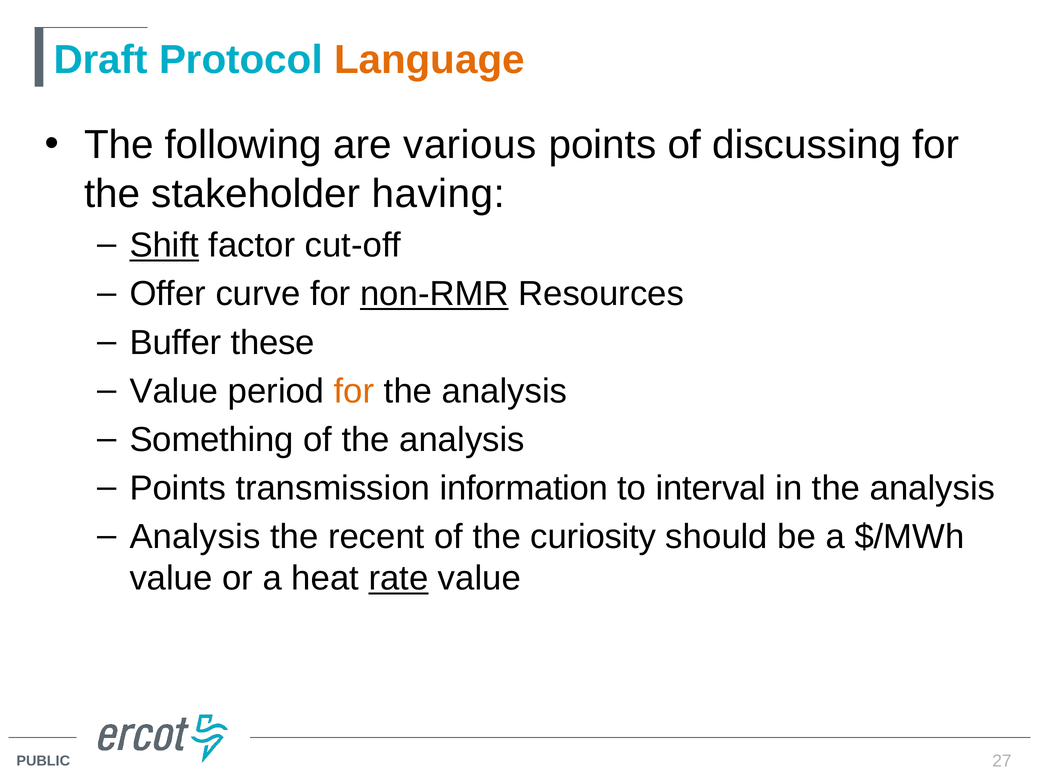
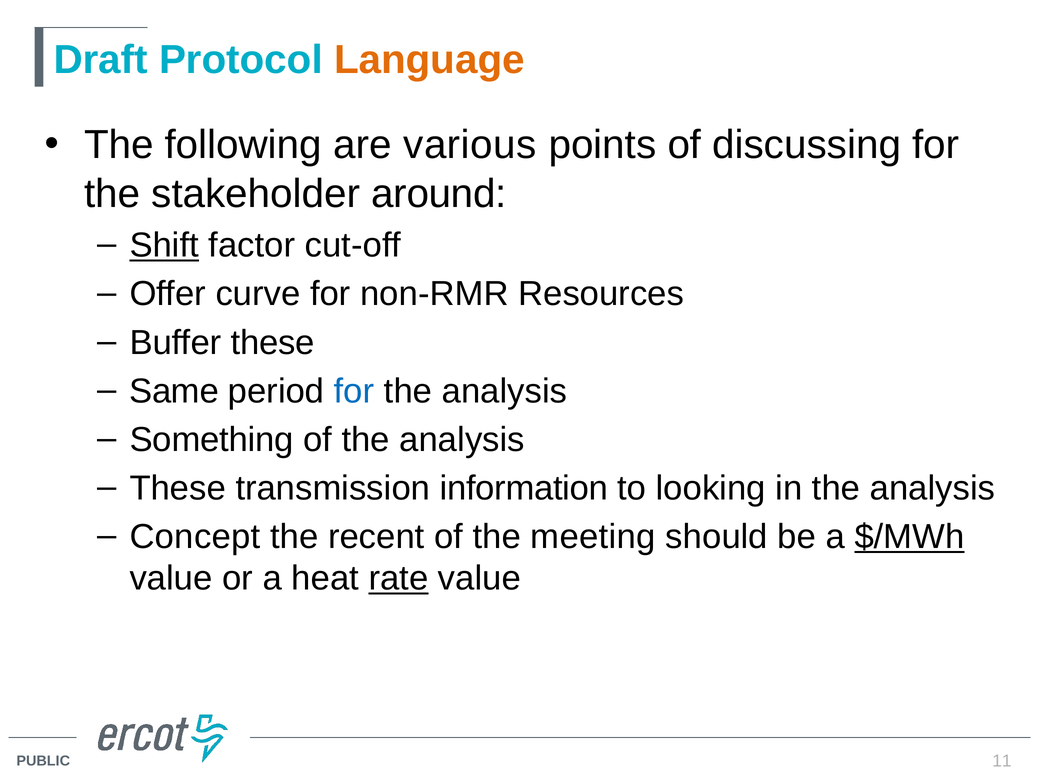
having: having -> around (439, 194)
non-RMR underline: present -> none (434, 294)
Value: Value -> Same (174, 391)
for colour: orange -> blue (354, 391)
Points: Points -> These (178, 488)
interval: interval -> looking (711, 488)
Analysis: Analysis -> Concept (195, 537)
curiosity: curiosity -> meeting (593, 537)
$/MWh underline: none -> present (909, 537)
27: 27 -> 11 (1002, 761)
